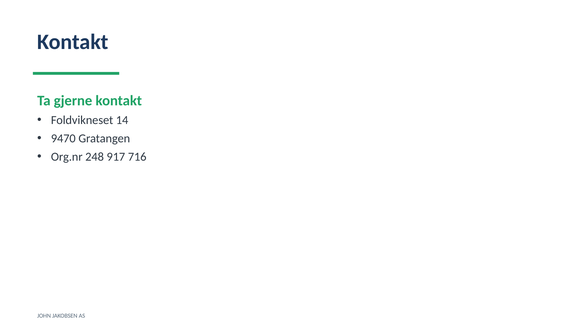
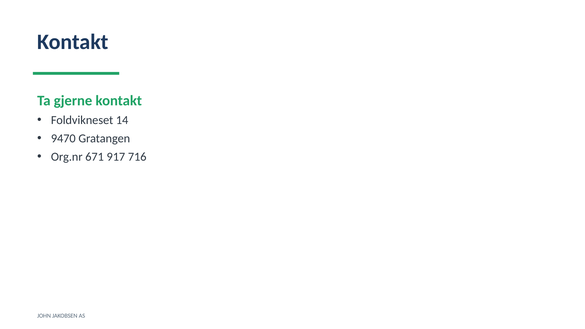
248: 248 -> 671 (95, 157)
